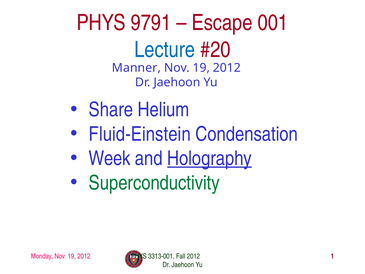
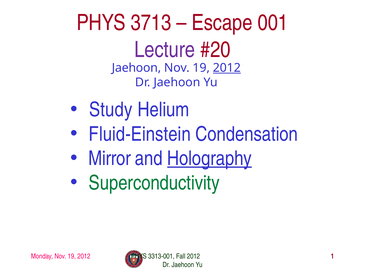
9791: 9791 -> 3713 (151, 23)
Lecture colour: blue -> purple (165, 50)
Manner: Manner -> Jaehoon (136, 68)
2012 underline: none -> present (227, 68)
Share: Share -> Study (111, 110)
Week: Week -> Mirror (110, 158)
